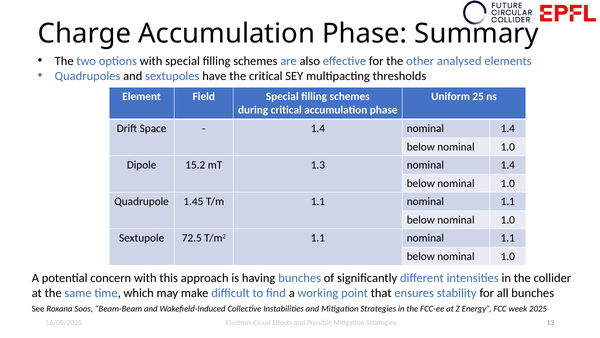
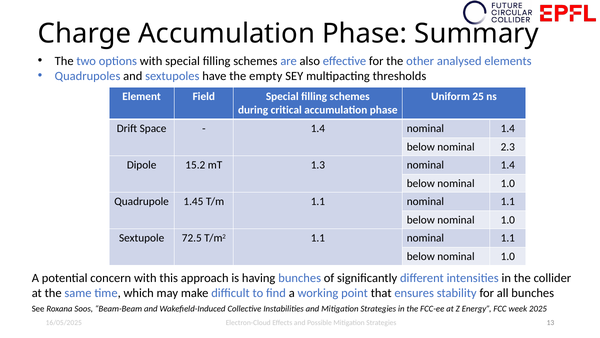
the critical: critical -> empty (266, 76)
1.0: 1.0 -> 2.3 (508, 147)
